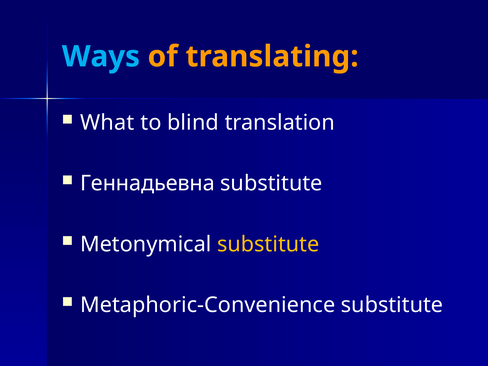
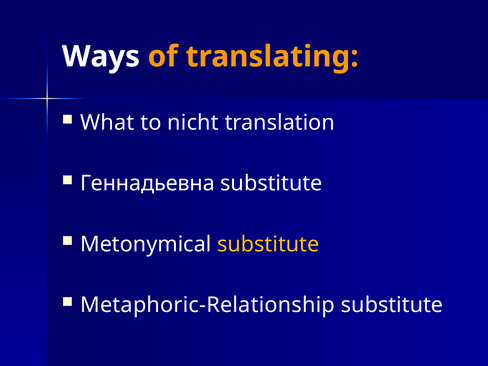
Ways colour: light blue -> white (101, 57)
blind: blind -> nicht (193, 123)
Metaphoric-Convenience: Metaphoric-Convenience -> Metaphoric-Relationship (208, 305)
